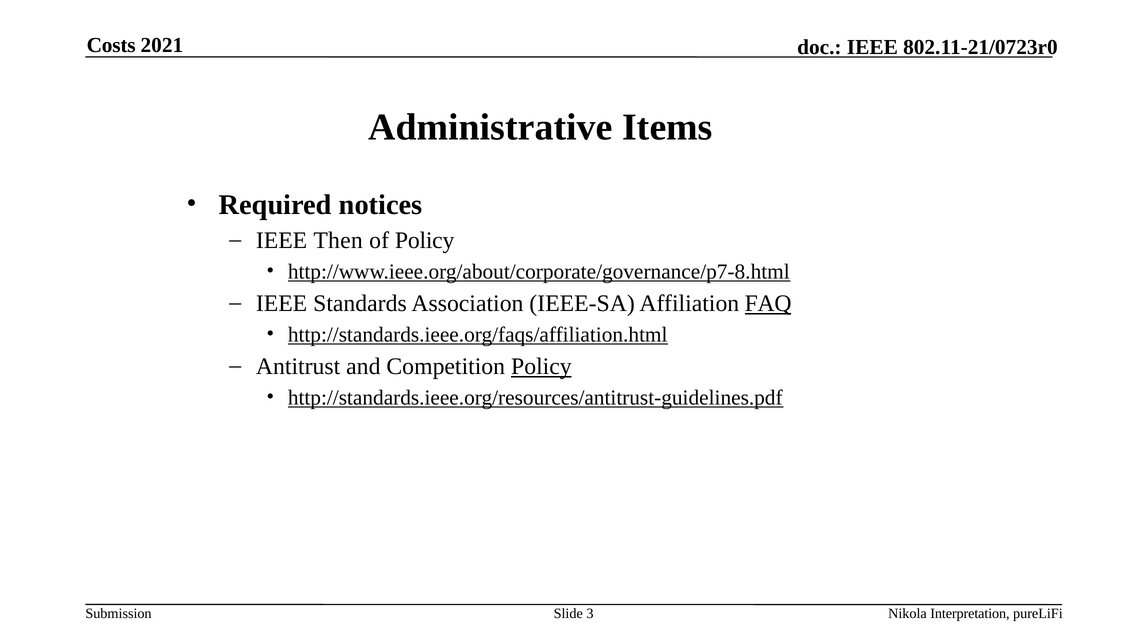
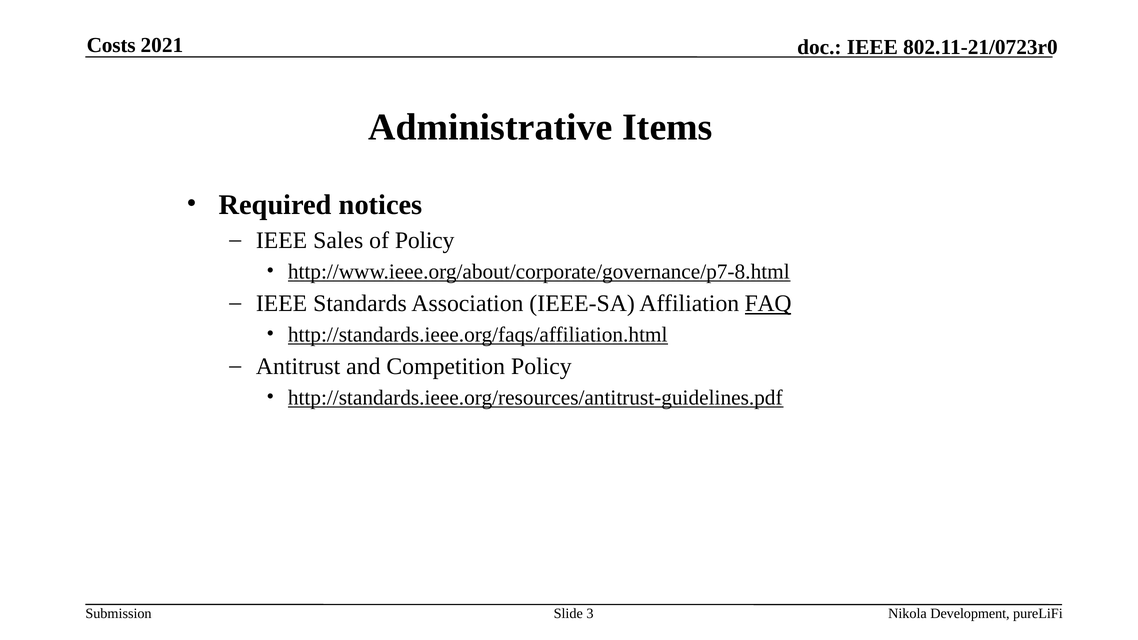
Then: Then -> Sales (338, 240)
Policy underline: present -> none (541, 367)
Interpretation: Interpretation -> Development (970, 614)
